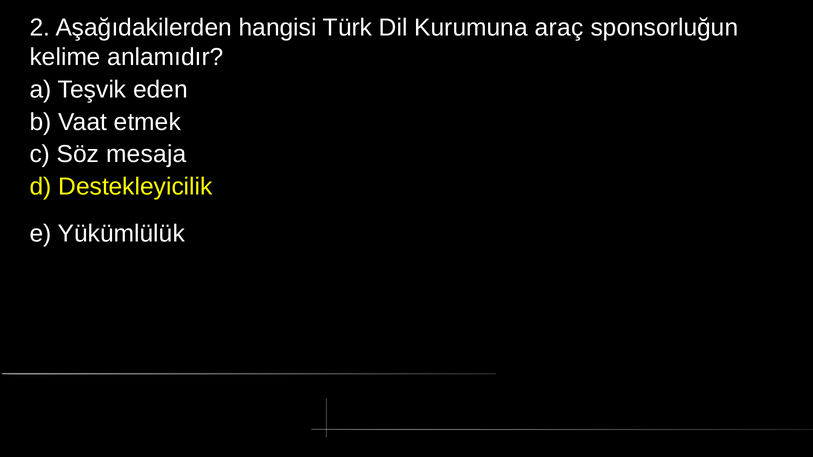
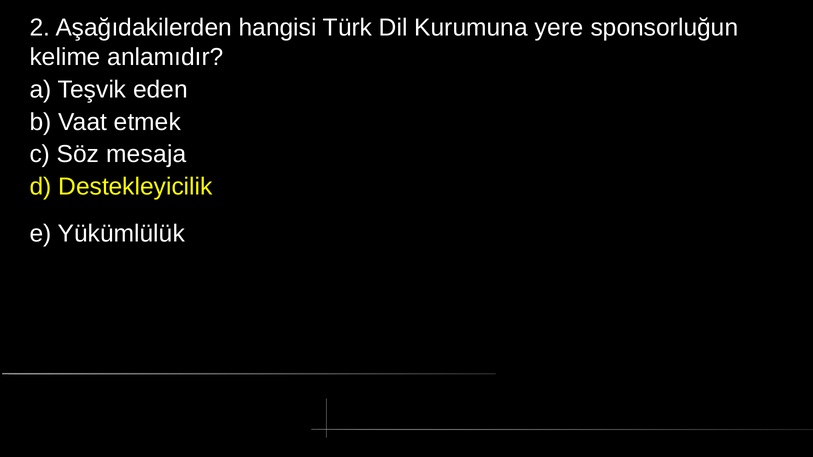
araç: araç -> yere (559, 28)
